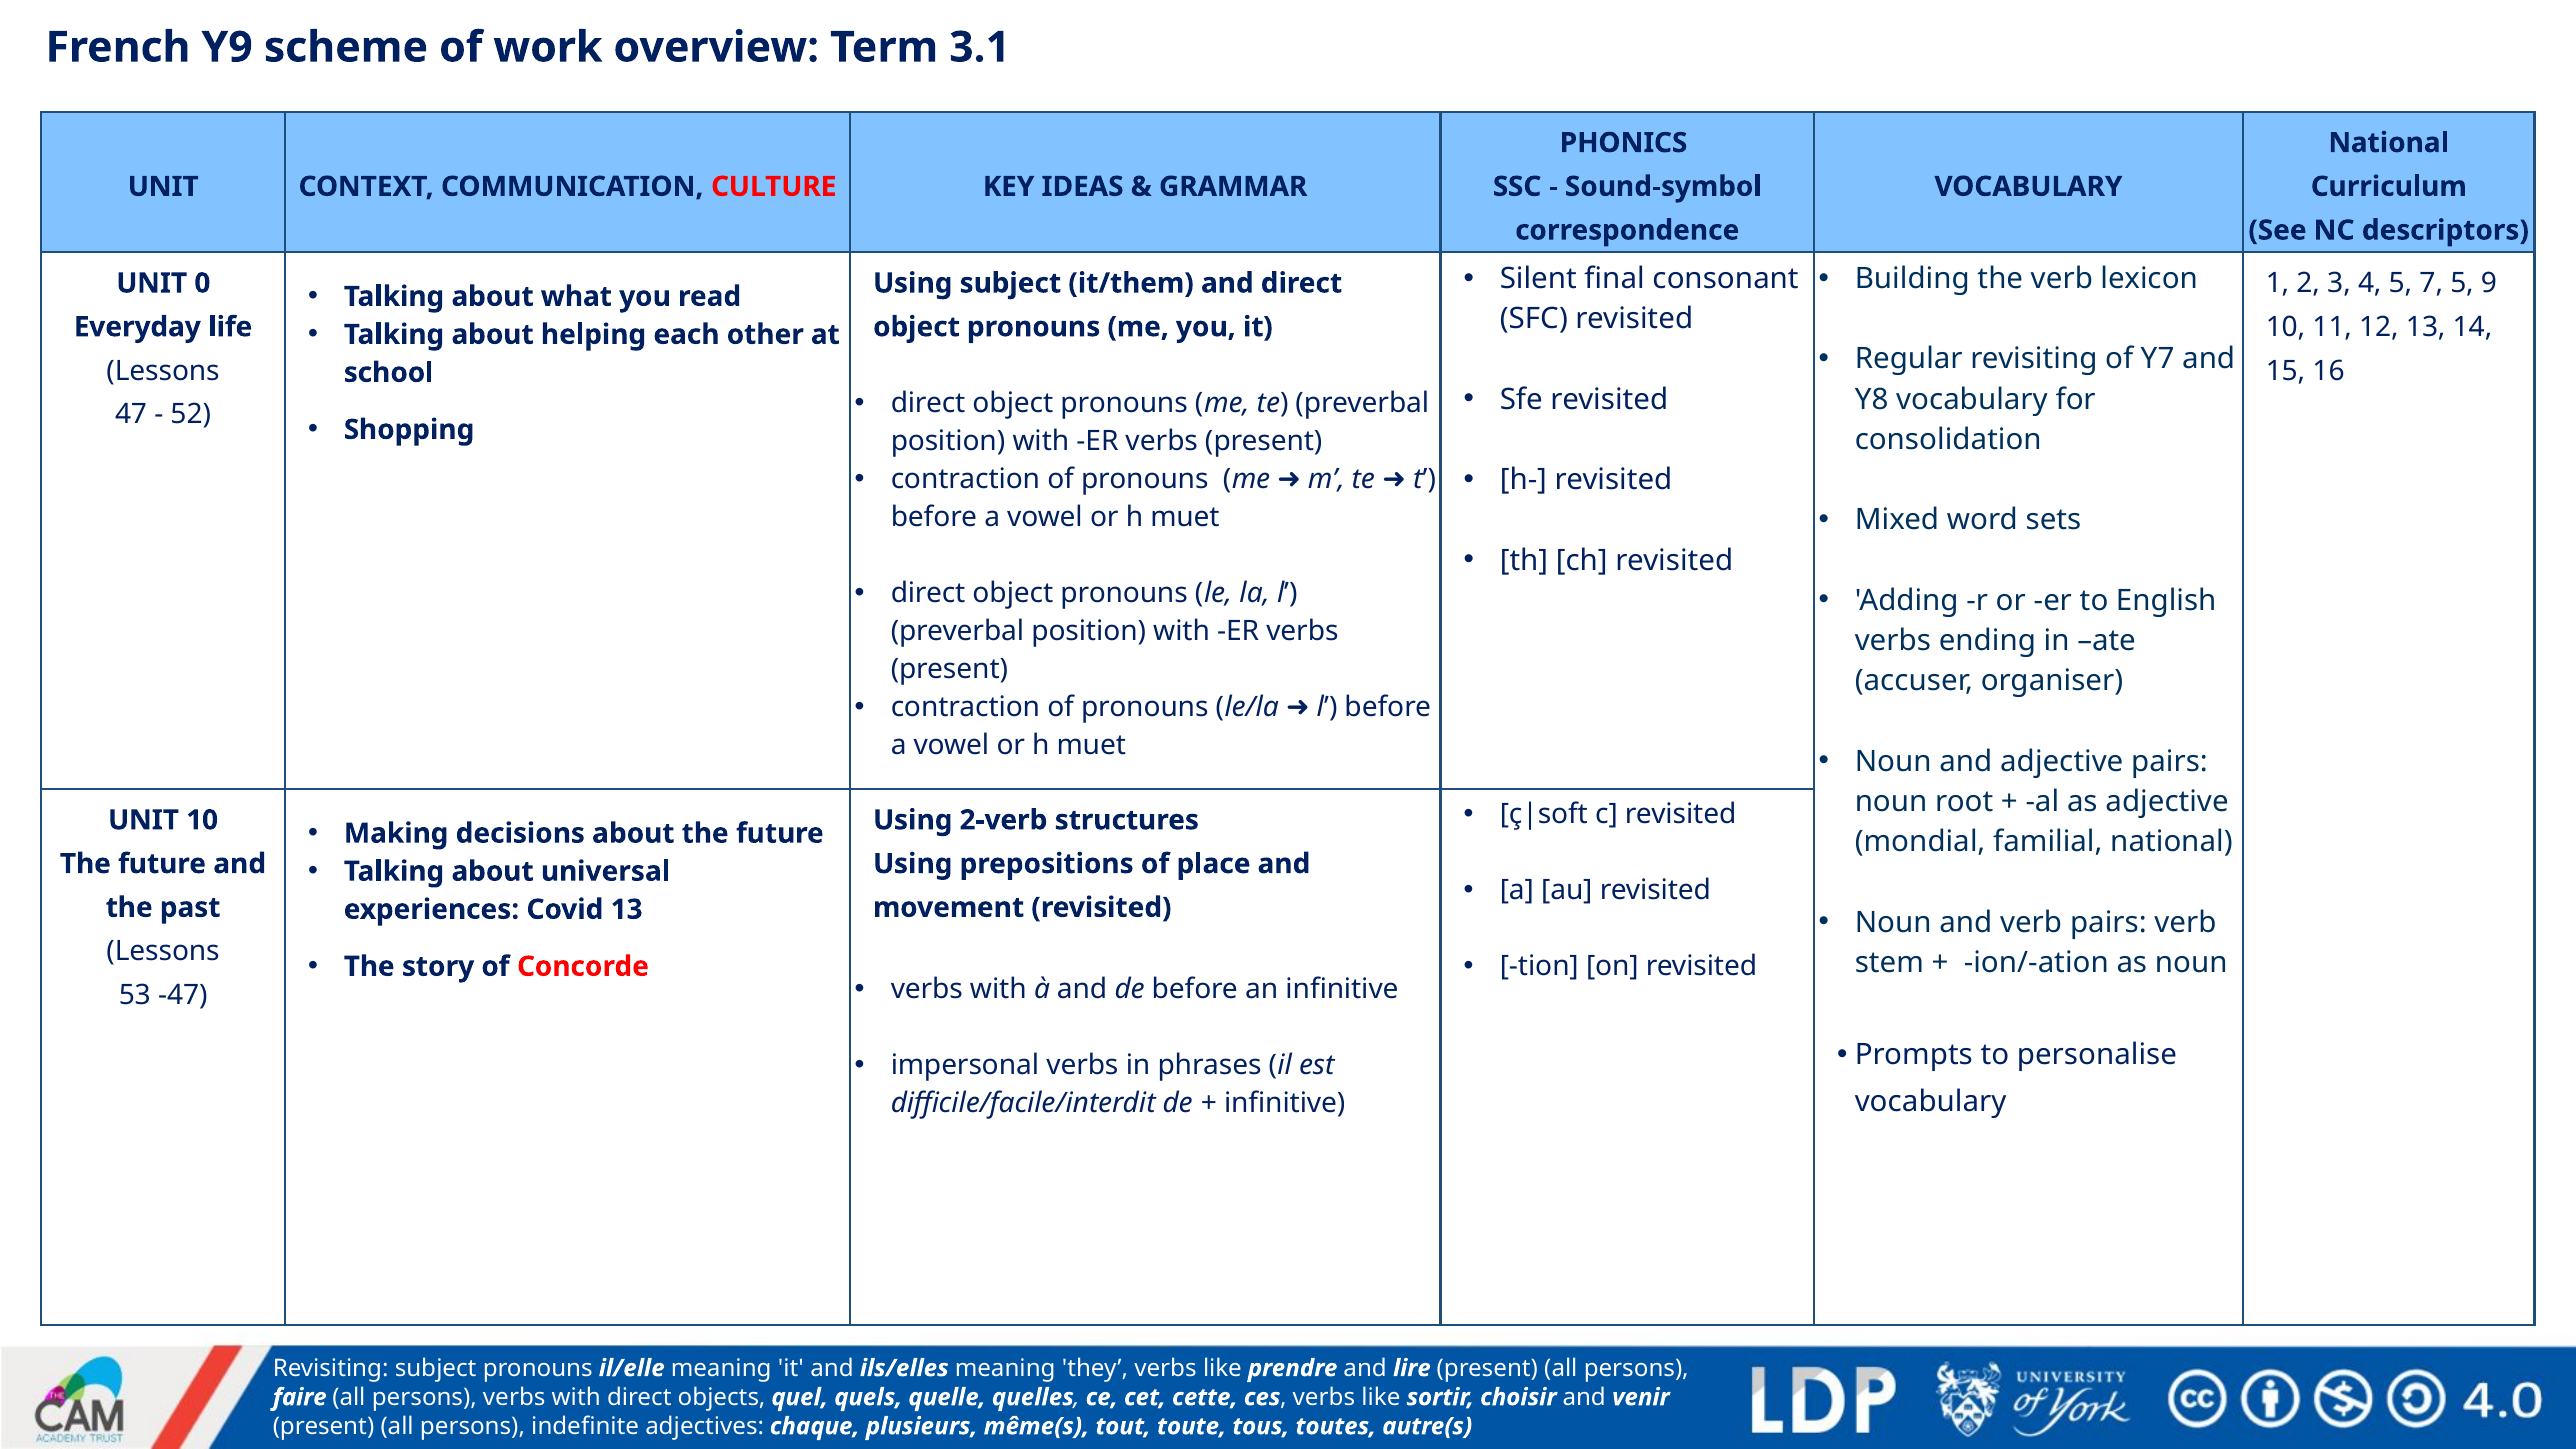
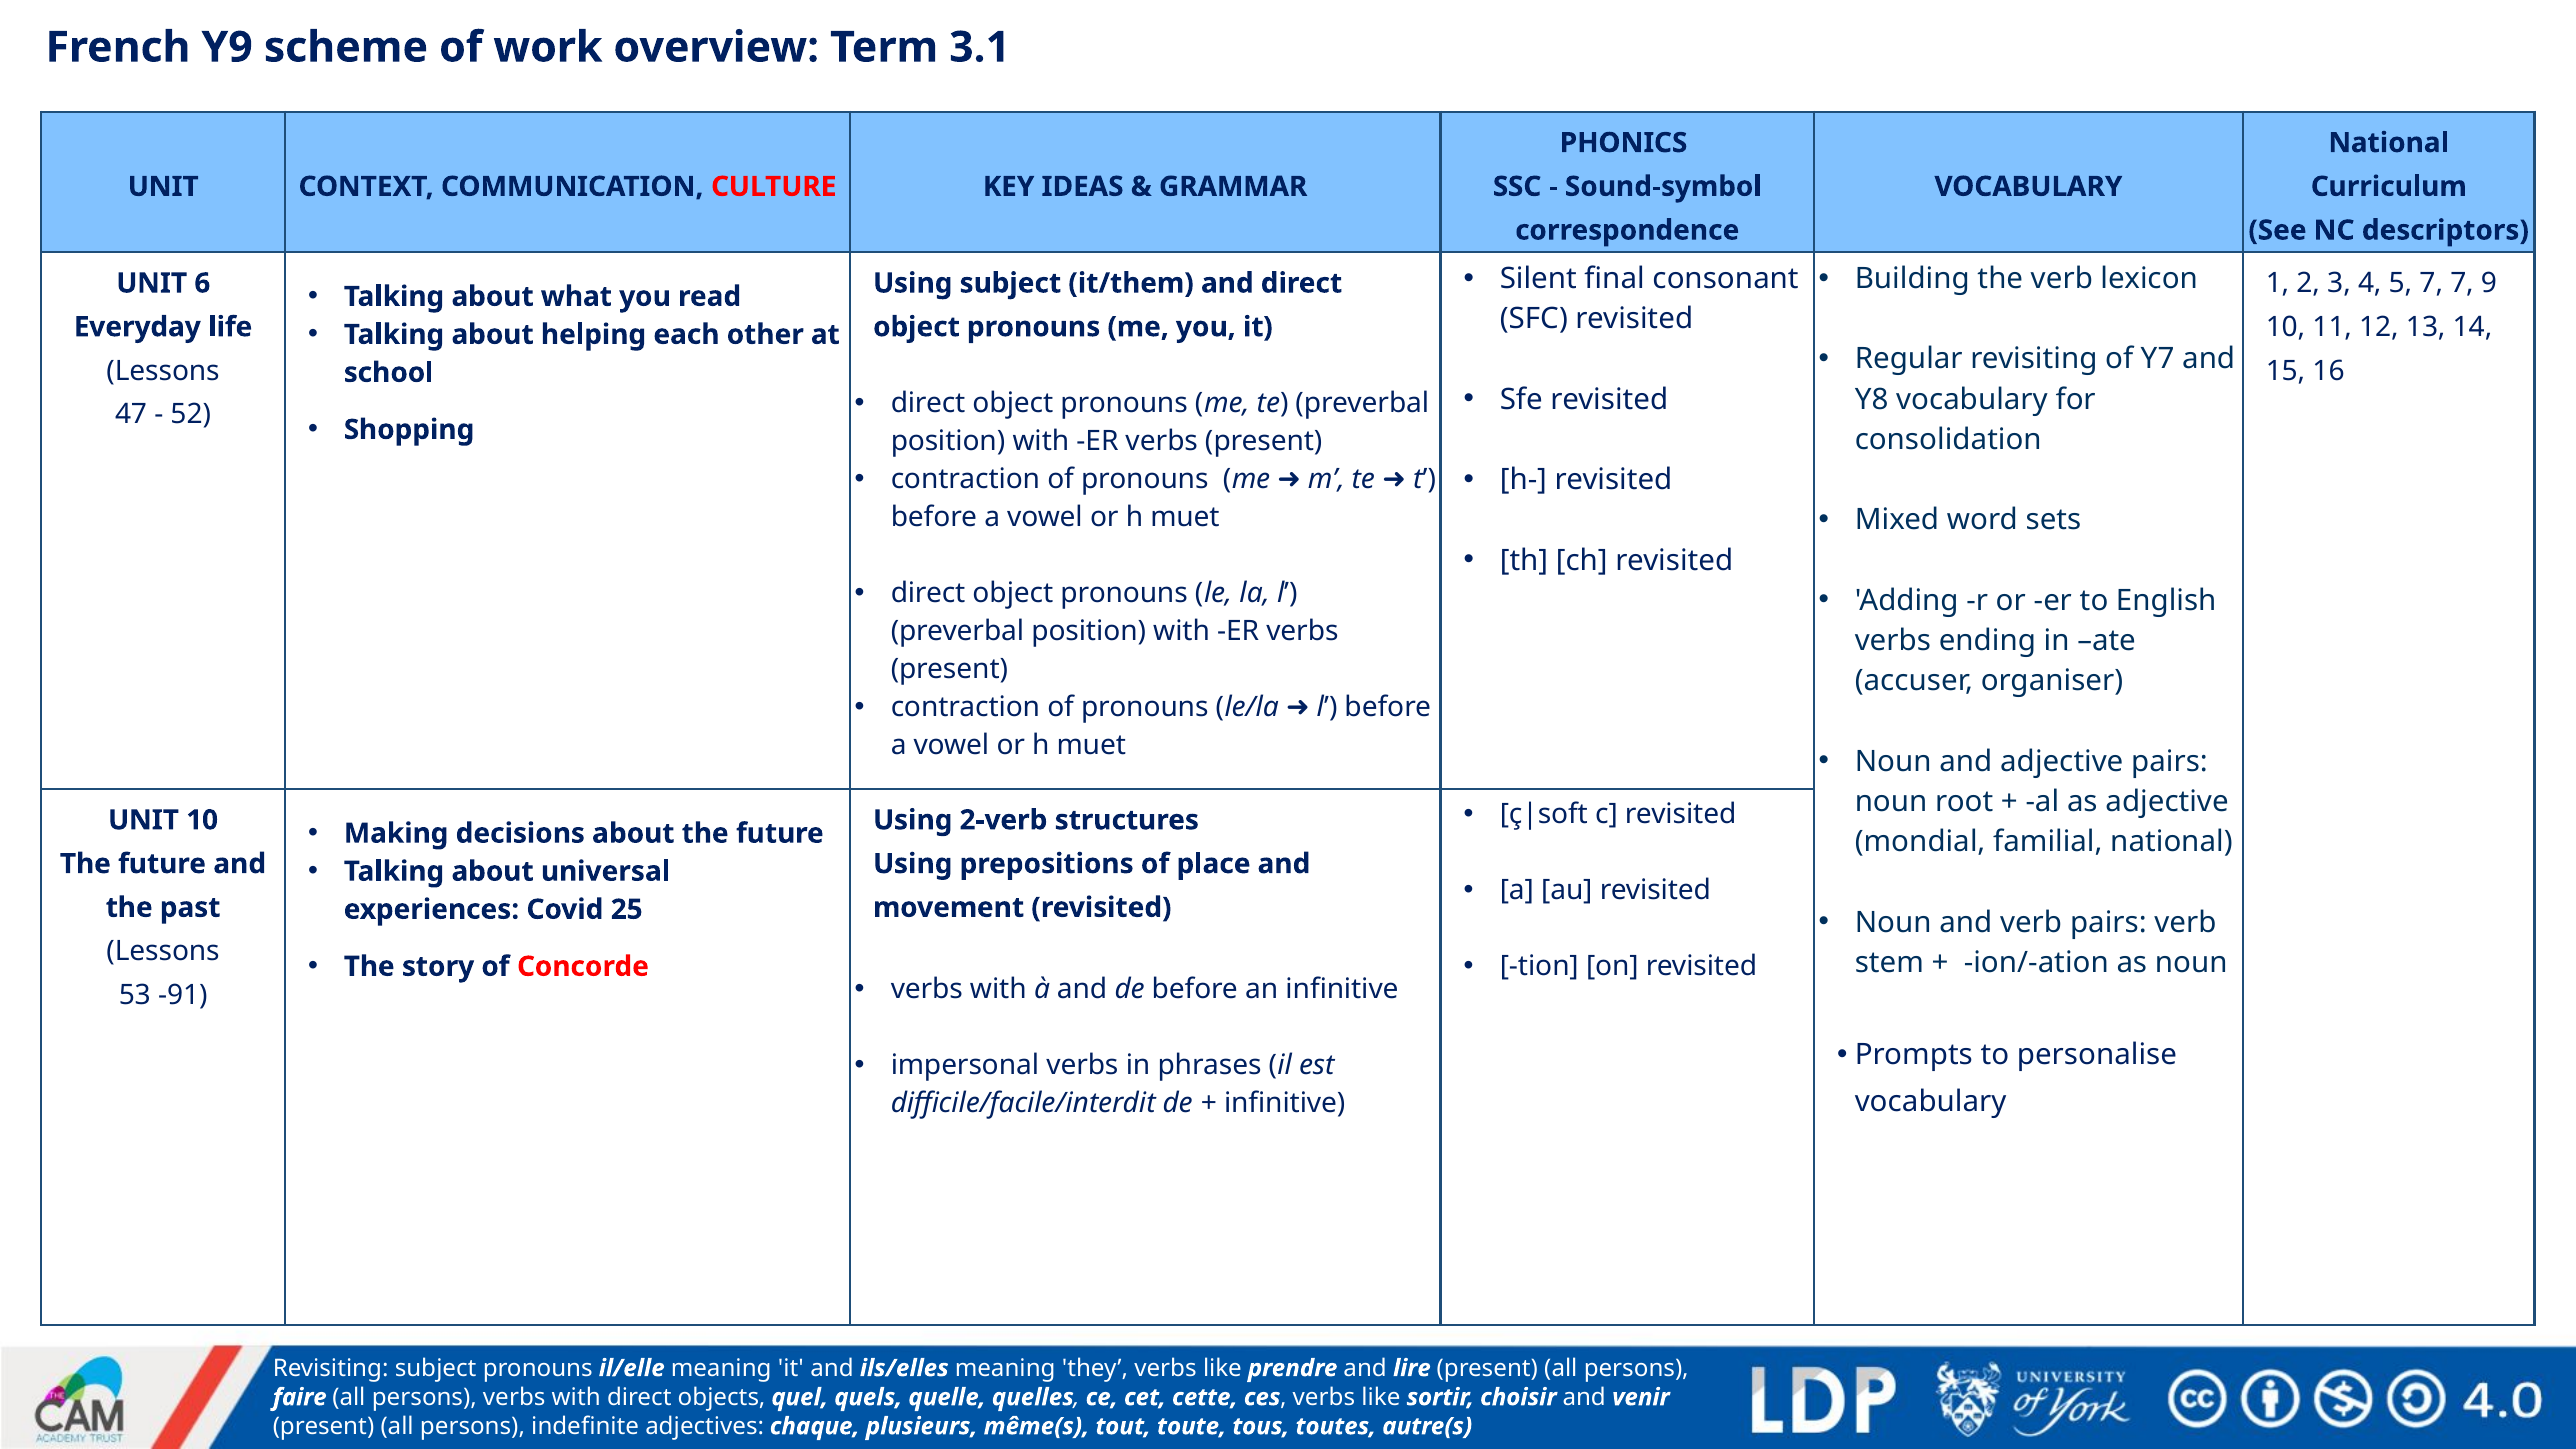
7 5: 5 -> 7 (2462, 283)
0: 0 -> 6 (202, 283)
Covid 13: 13 -> 25 (627, 909)
-47: -47 -> -91 (183, 995)
